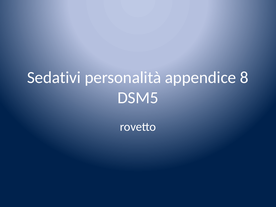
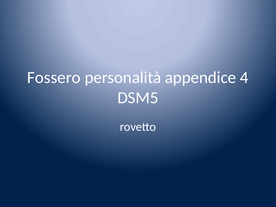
Sedativi: Sedativi -> Fossero (54, 78)
8: 8 -> 4 (244, 78)
